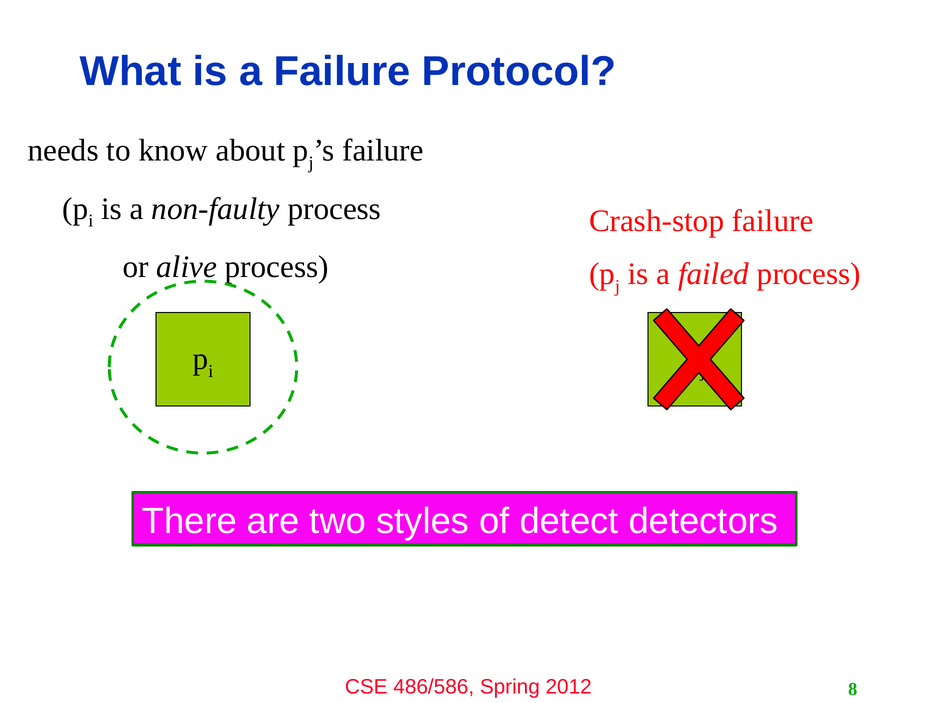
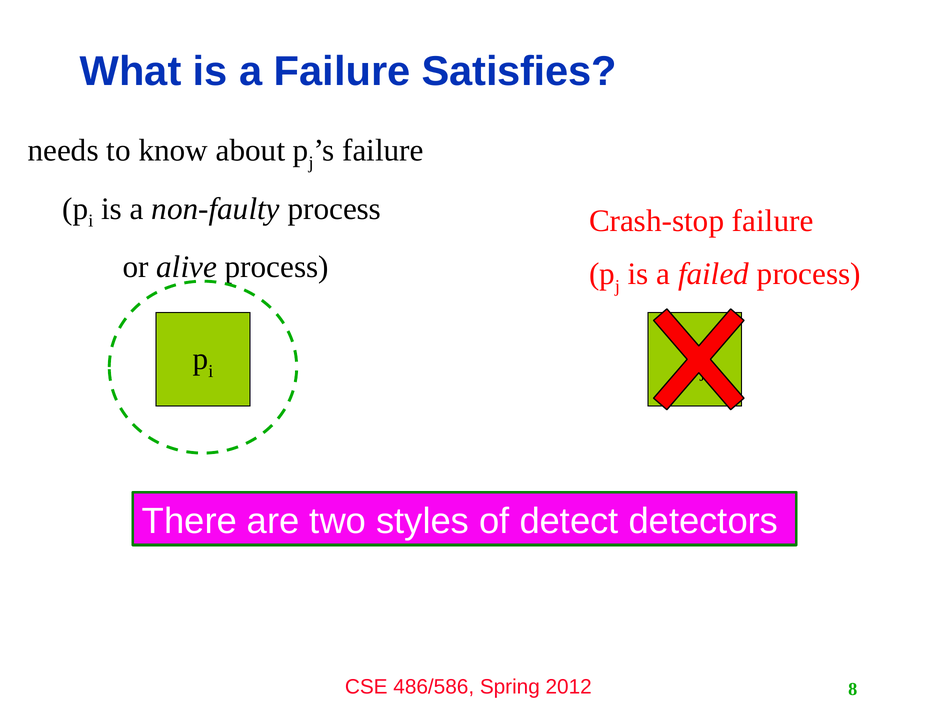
Protocol: Protocol -> Satisfies (519, 71)
